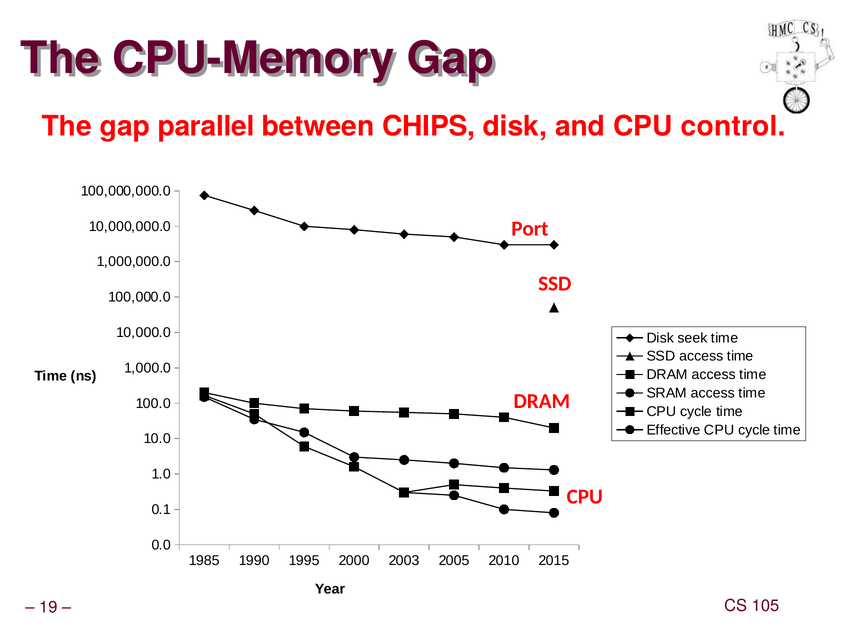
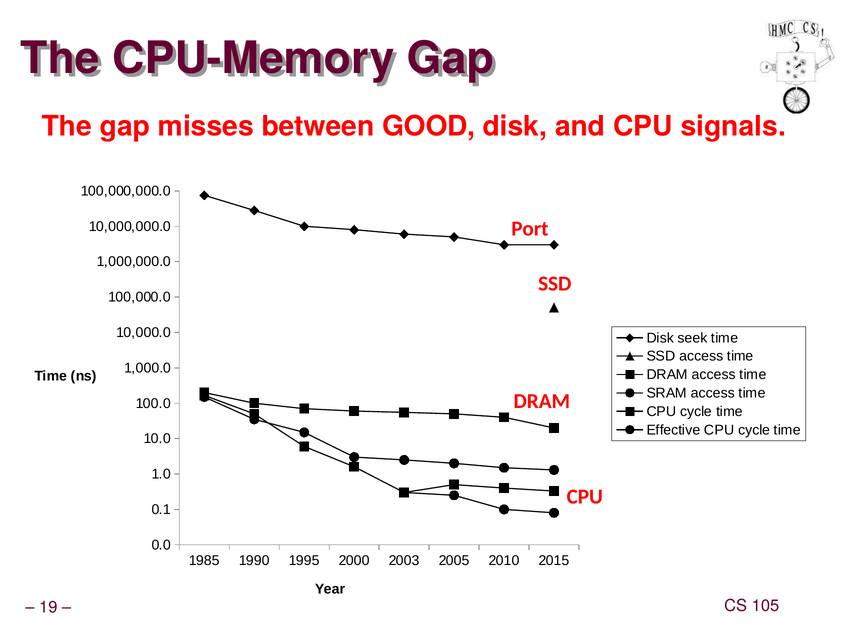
parallel: parallel -> misses (206, 127)
CHIPS: CHIPS -> GOOD (429, 127)
control: control -> signals (733, 127)
